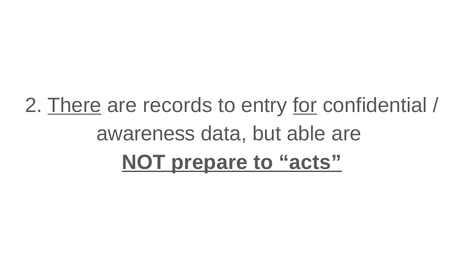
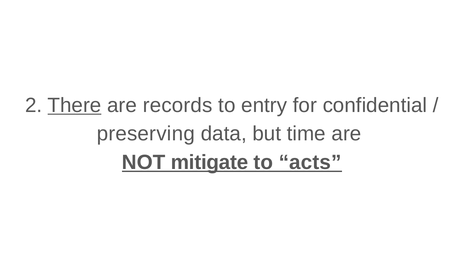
for underline: present -> none (305, 105)
awareness: awareness -> preserving (146, 134)
able: able -> time (306, 134)
prepare: prepare -> mitigate (210, 162)
